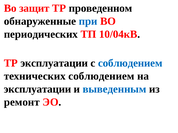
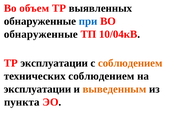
защит: защит -> объем (34, 8)
проведенном: проведенном -> выявленных (100, 8)
периодических: периодических -> обнаруженные (41, 34)
соблюдением colour: blue -> orange (130, 63)
выведенным colour: blue -> orange (114, 89)
ремонт: ремонт -> пункта (22, 102)
